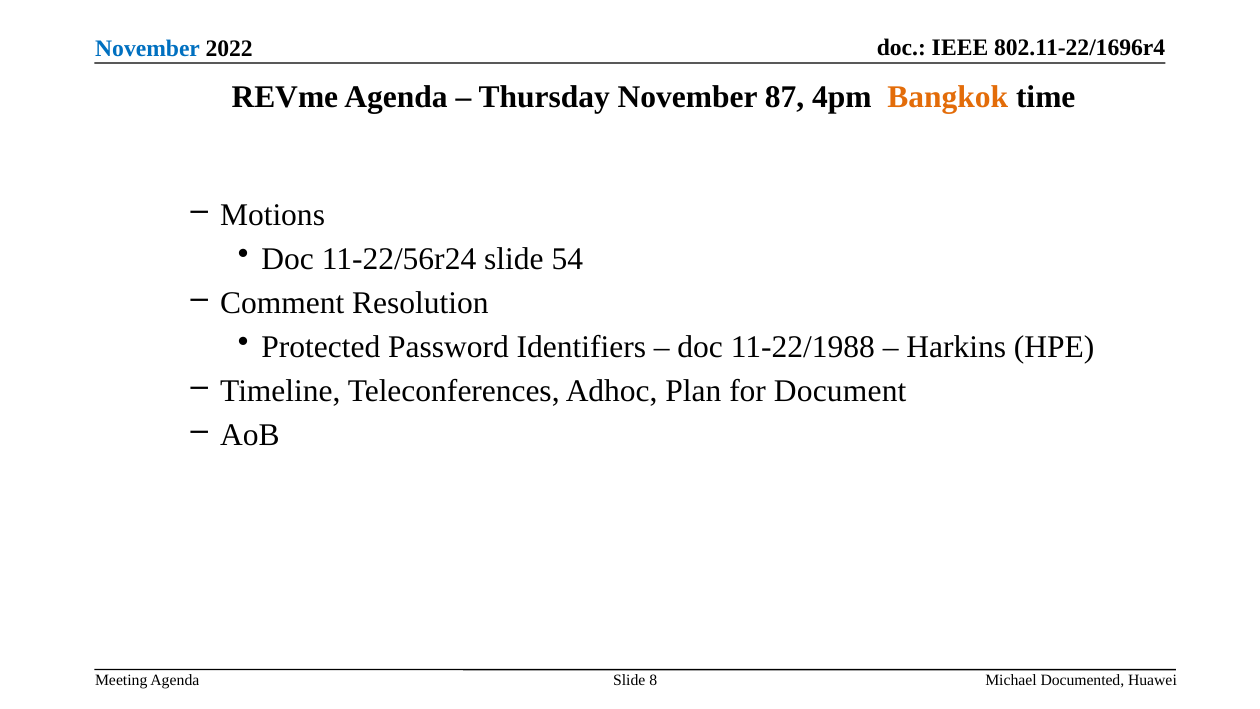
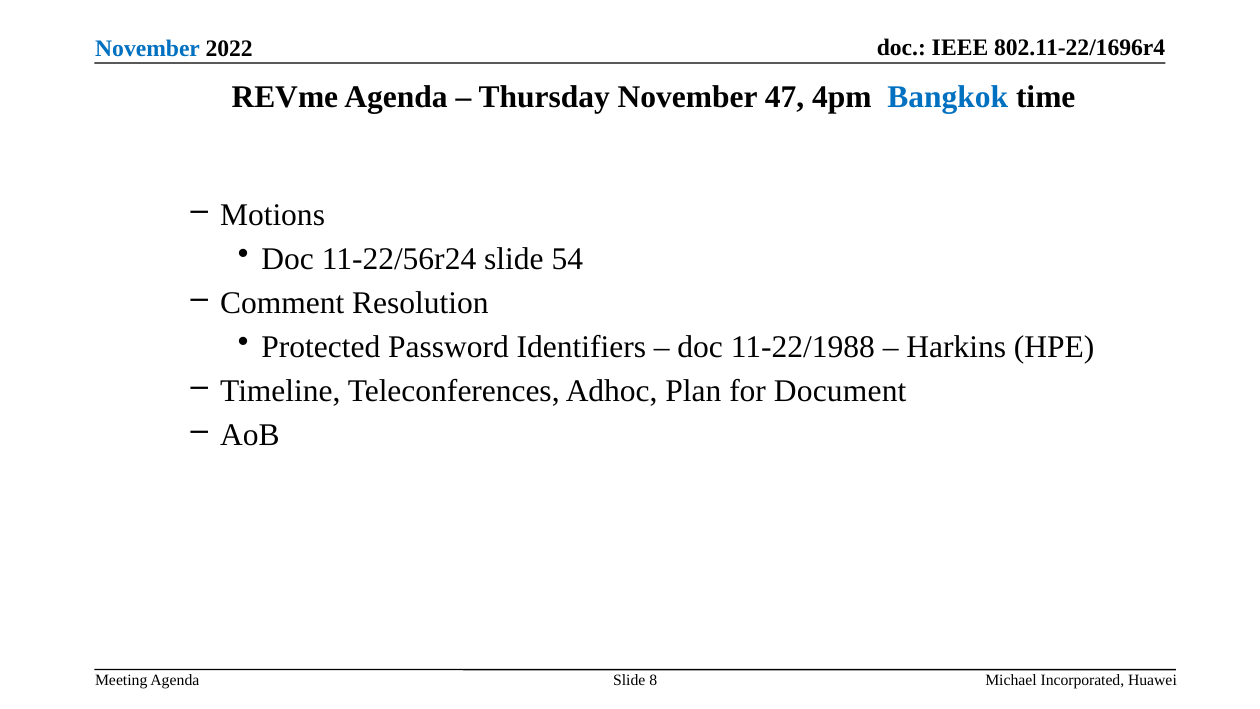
87: 87 -> 47 (785, 97)
Bangkok colour: orange -> blue (948, 97)
Documented: Documented -> Incorporated (1082, 680)
